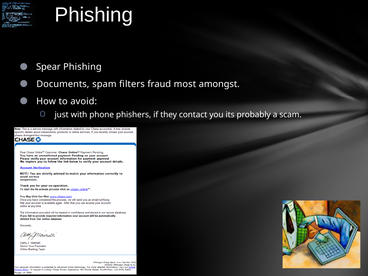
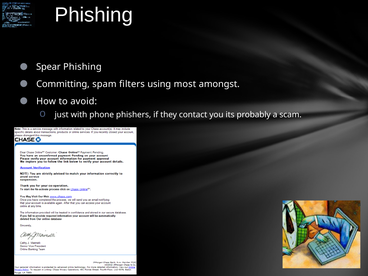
Documents: Documents -> Committing (63, 84)
fraud: fraud -> using (159, 84)
